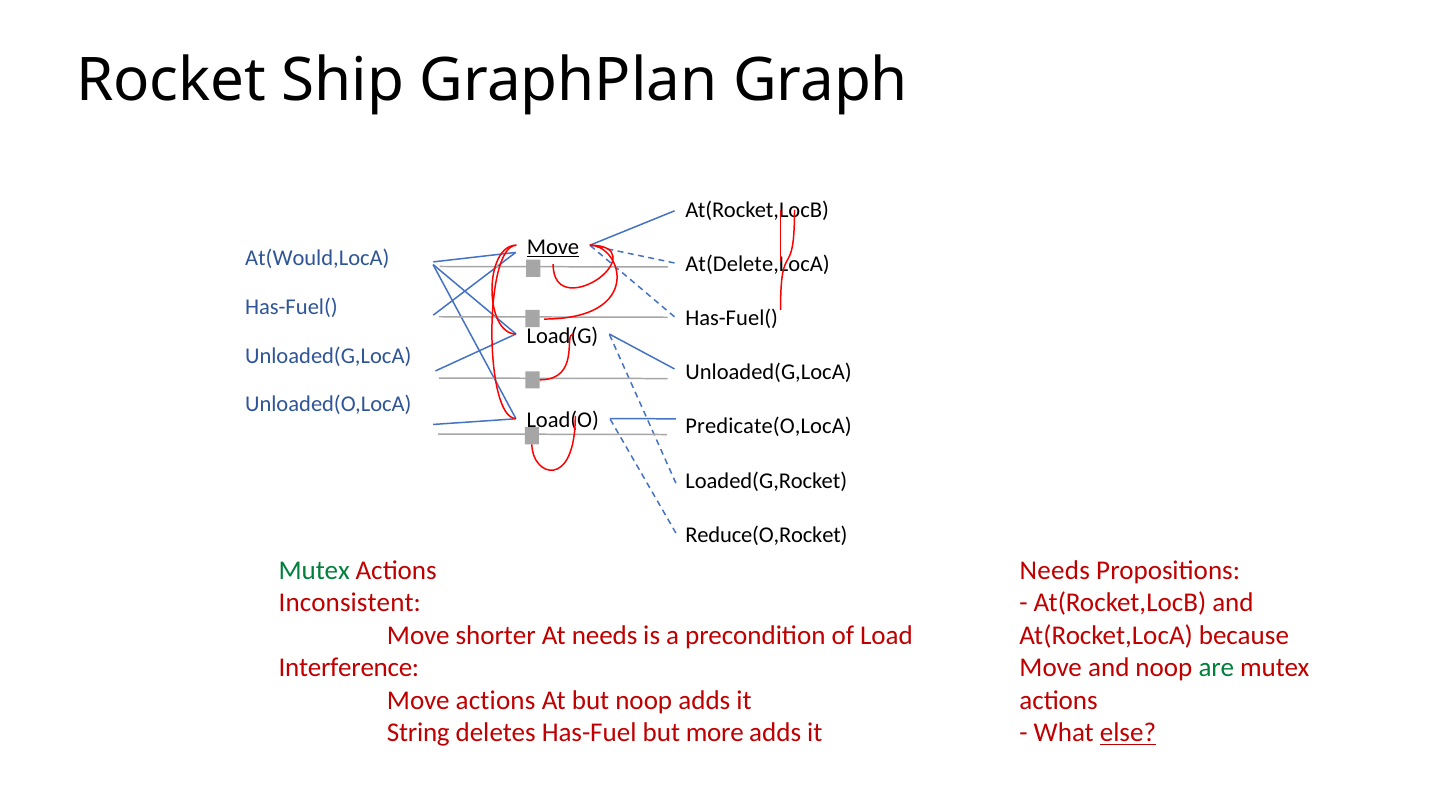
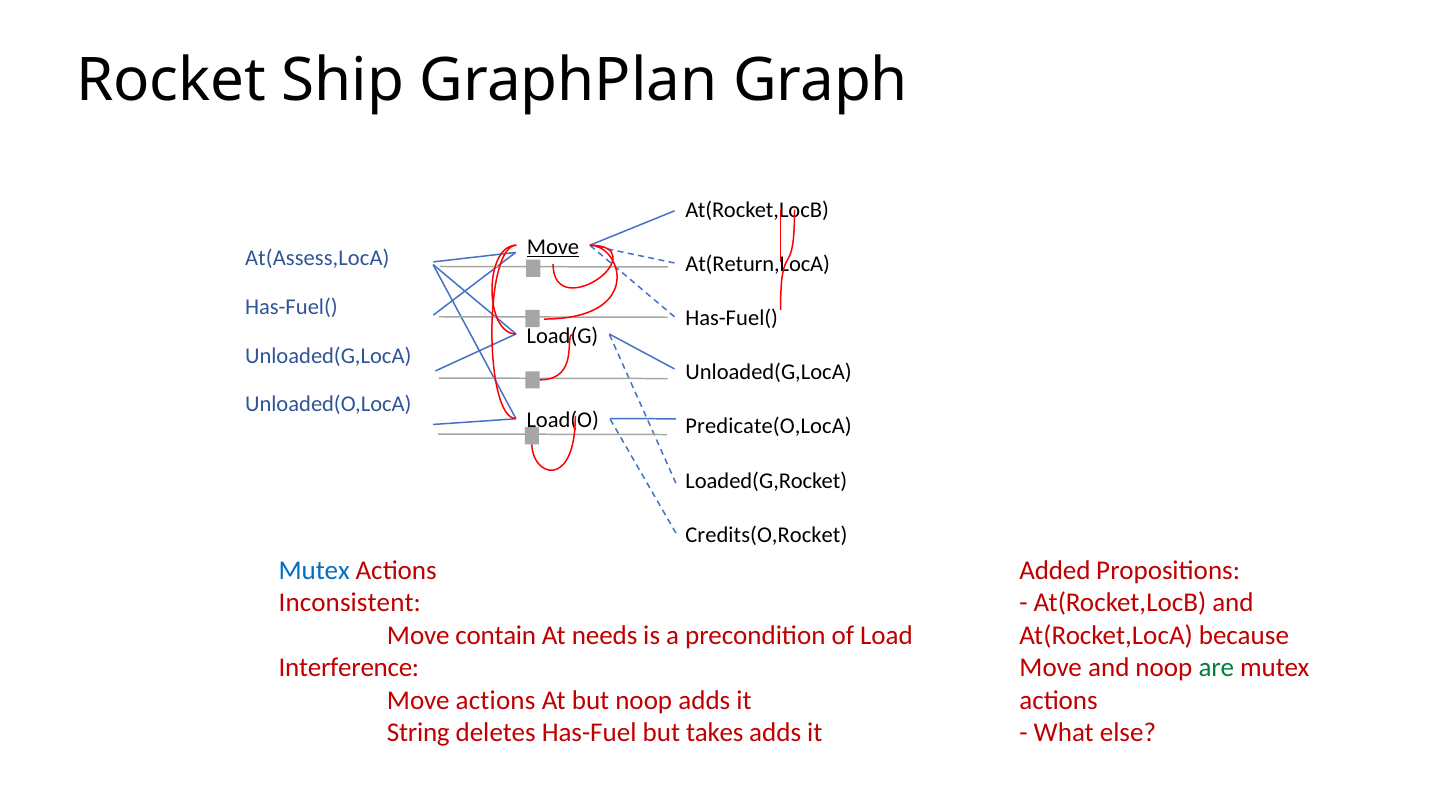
At(Would,LocA: At(Would,LocA -> At(Assess,LocA (317, 258)
At(Delete,LocA: At(Delete,LocA -> At(Return,LocA (758, 264)
Reduce(O,Rocket: Reduce(O,Rocket -> Credits(O,Rocket (766, 535)
Mutex colour: green -> blue (314, 570)
Needs: Needs -> Added (1055, 570)
shorter: shorter -> contain (496, 635)
more: more -> takes (715, 733)
else underline: present -> none (1128, 733)
